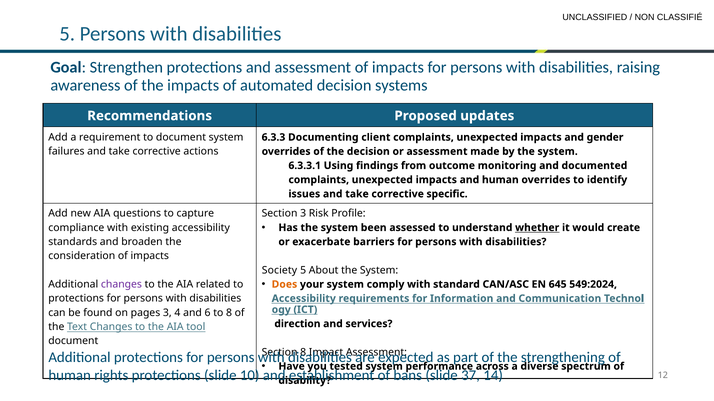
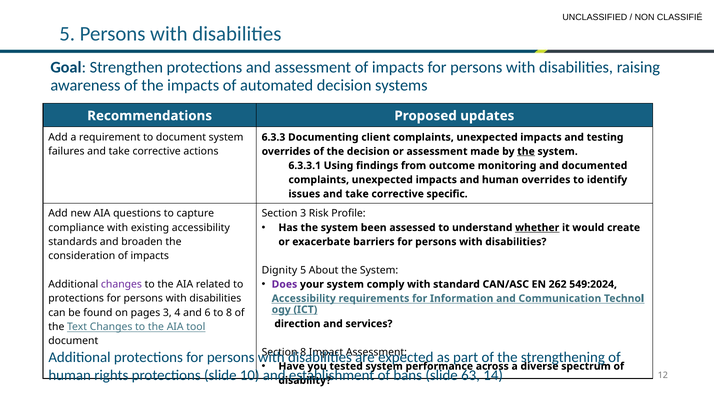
gender: gender -> testing (605, 137)
the underline: none -> present (526, 152)
Society: Society -> Dignity (279, 271)
Does colour: orange -> purple (284, 285)
645: 645 -> 262 (558, 285)
37: 37 -> 63 (471, 376)
